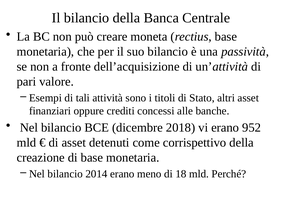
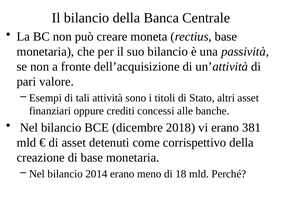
952: 952 -> 381 (252, 128)
